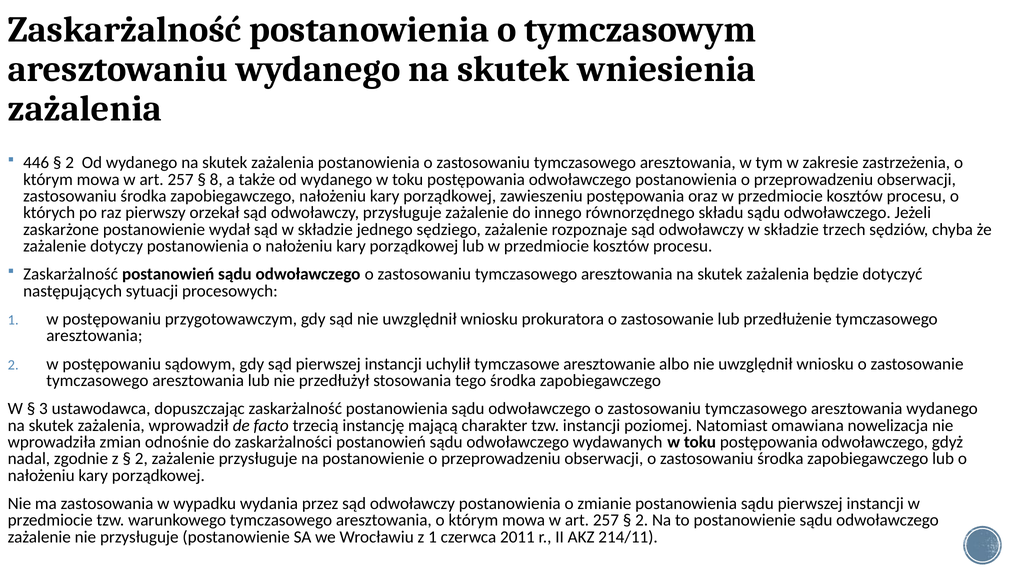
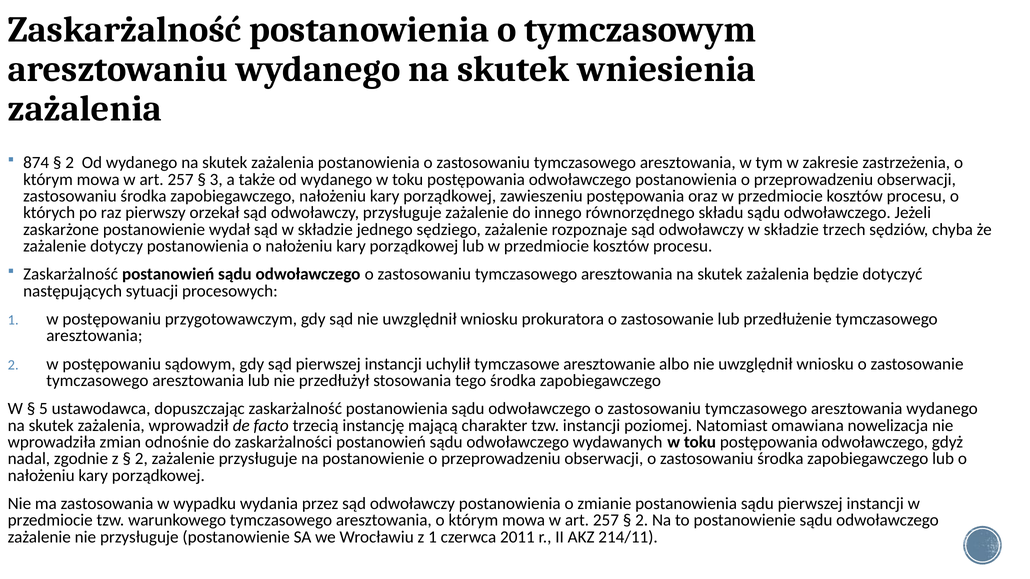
446: 446 -> 874 (36, 163)
8: 8 -> 3 (216, 179)
3: 3 -> 5 (43, 409)
